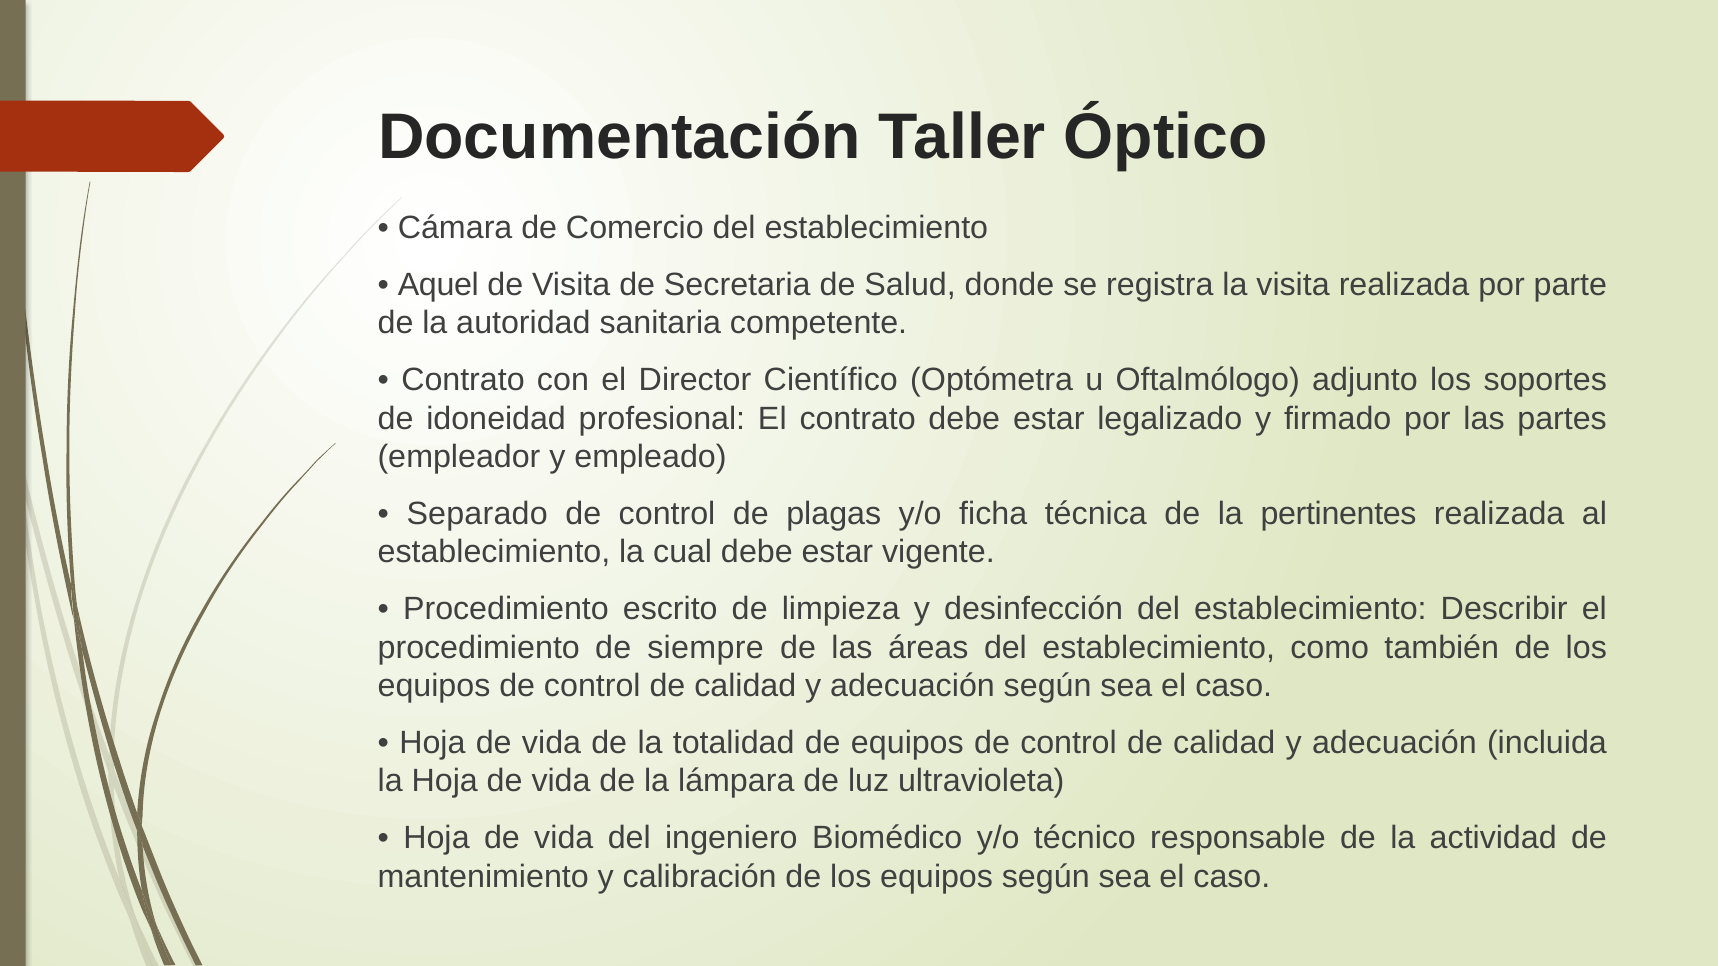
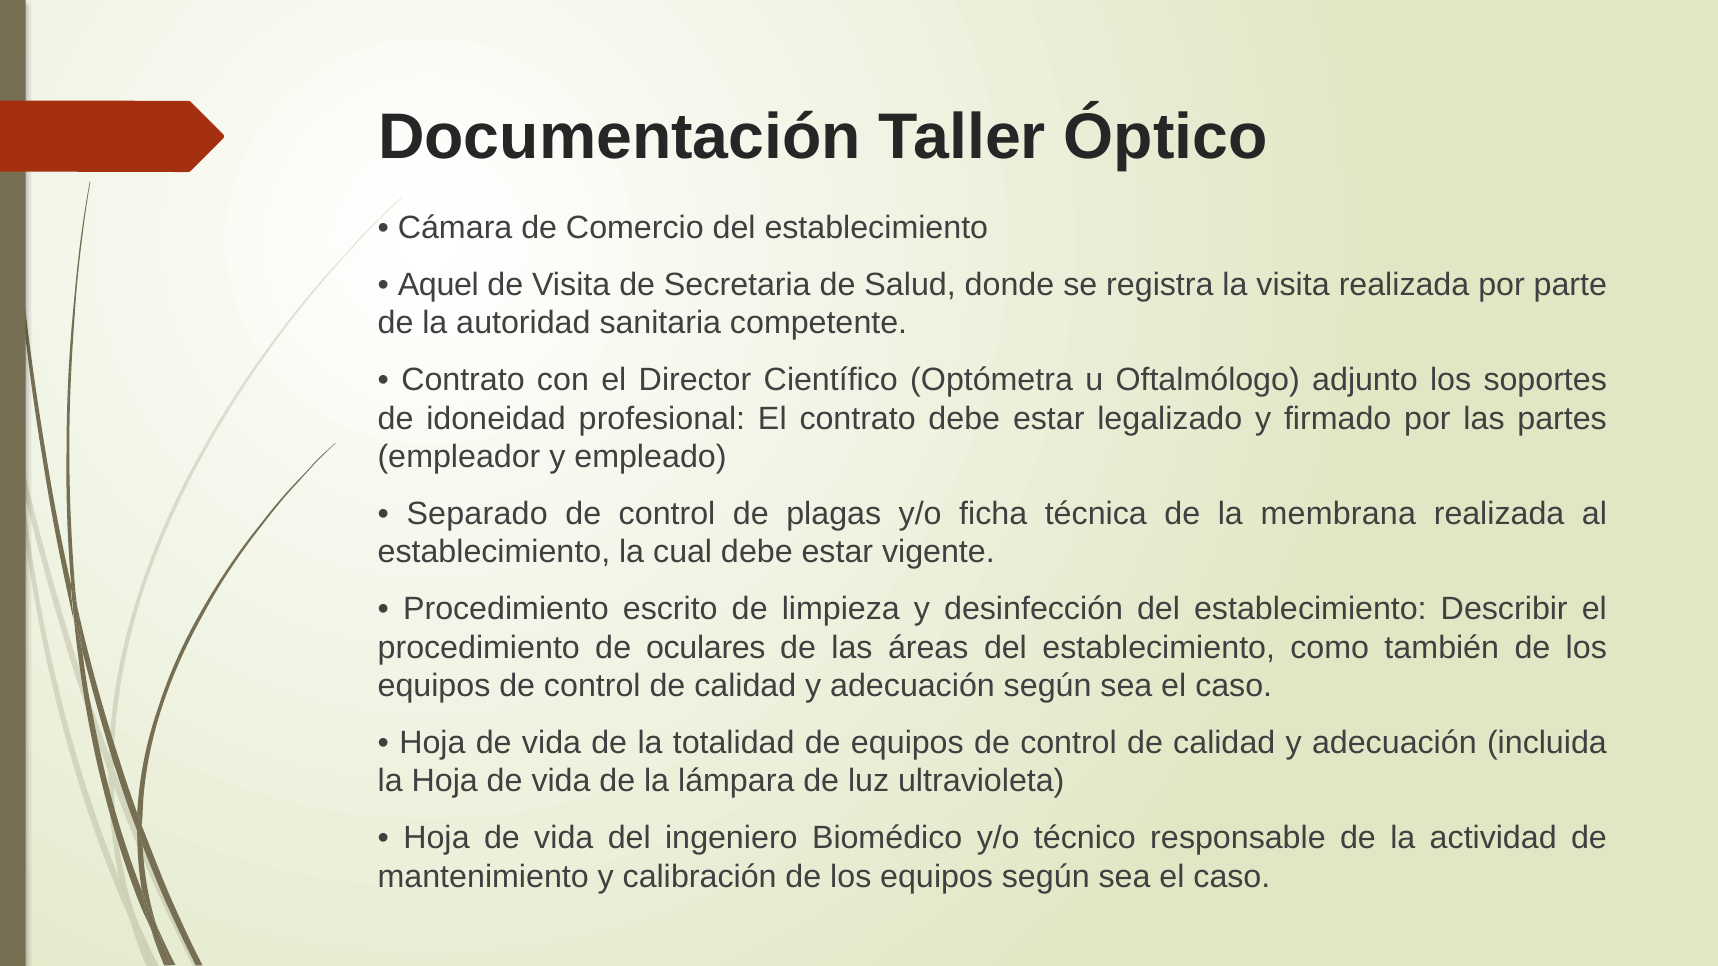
pertinentes: pertinentes -> membrana (1338, 514)
siempre: siempre -> oculares (706, 648)
